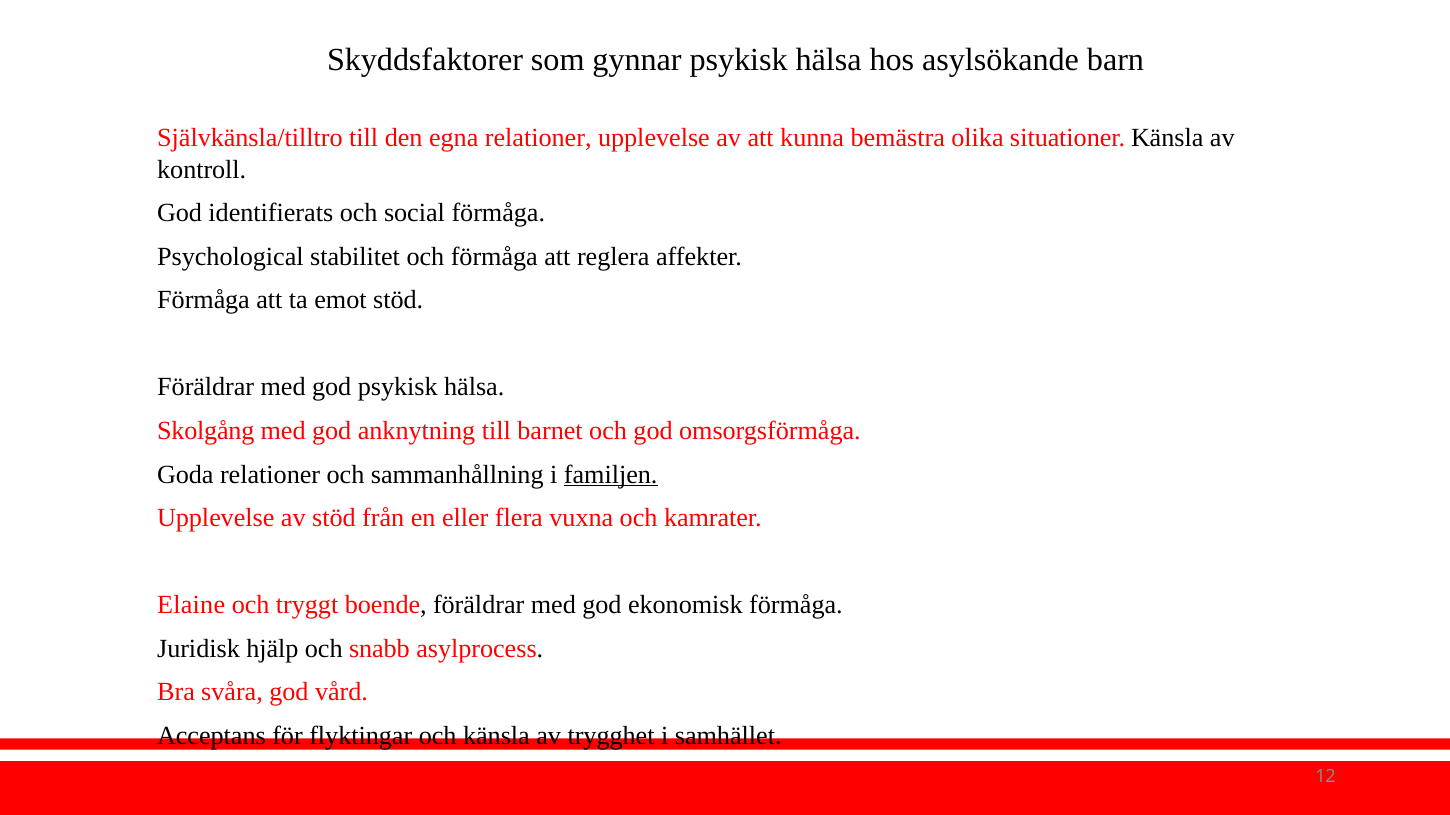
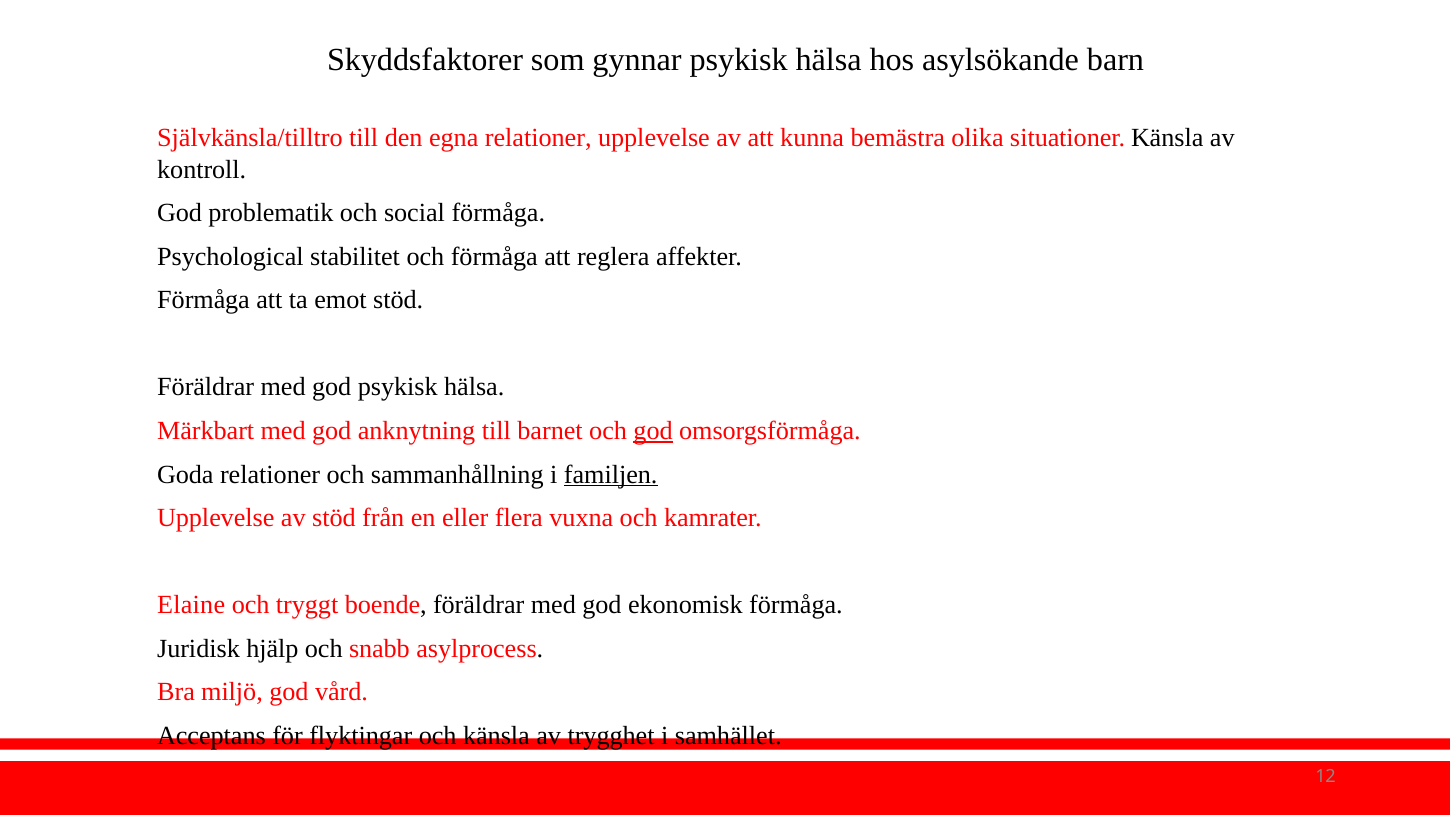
identifierats: identifierats -> problematik (271, 213)
Skolgång: Skolgång -> Märkbart (206, 431)
god underline: none -> present (653, 431)
svåra: svåra -> miljö (232, 693)
